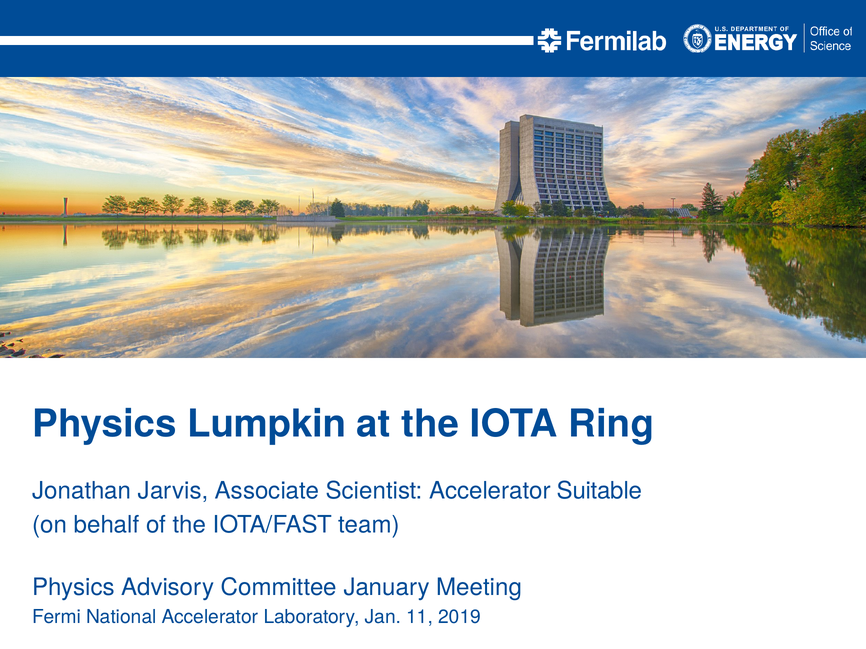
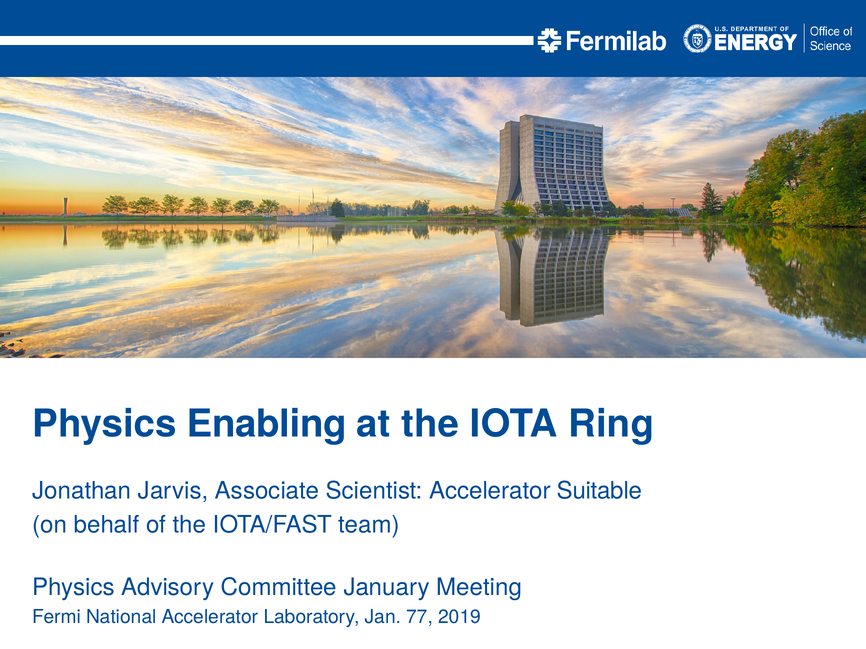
Lumpkin: Lumpkin -> Enabling (267, 424)
11: 11 -> 77 (420, 617)
